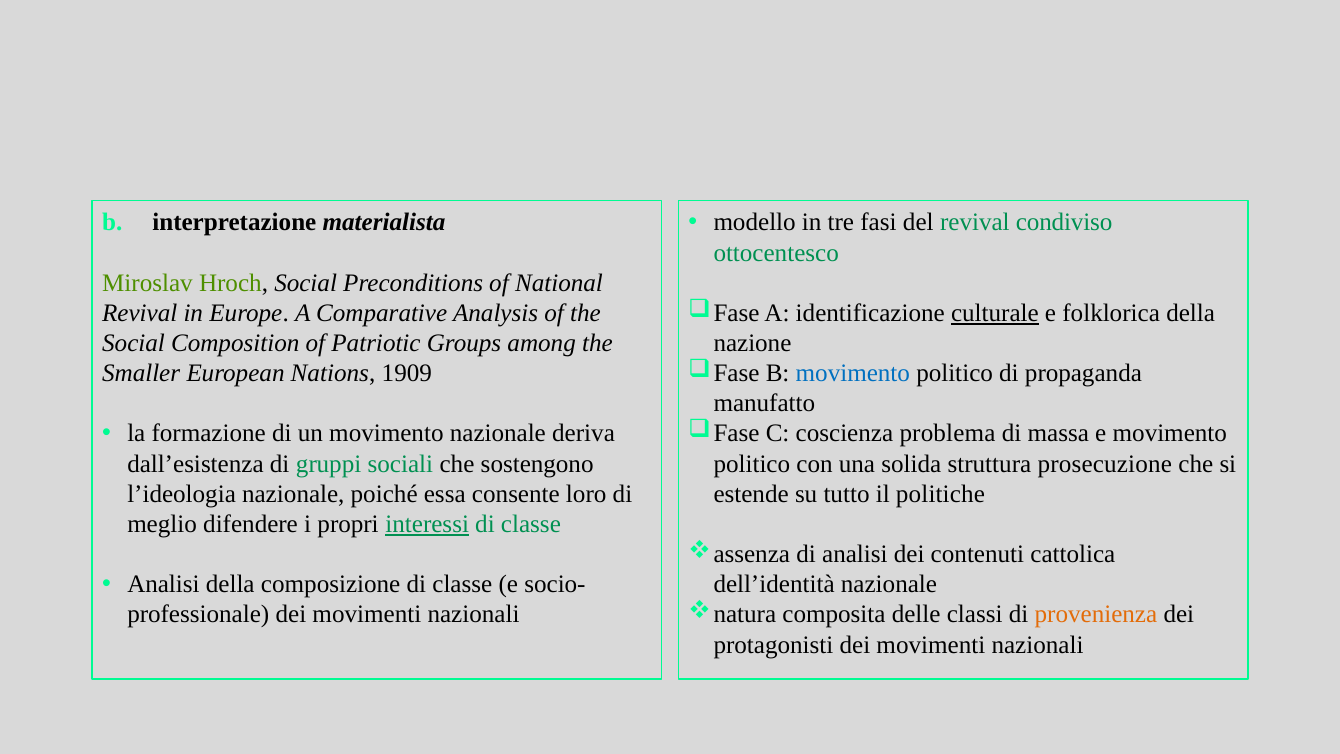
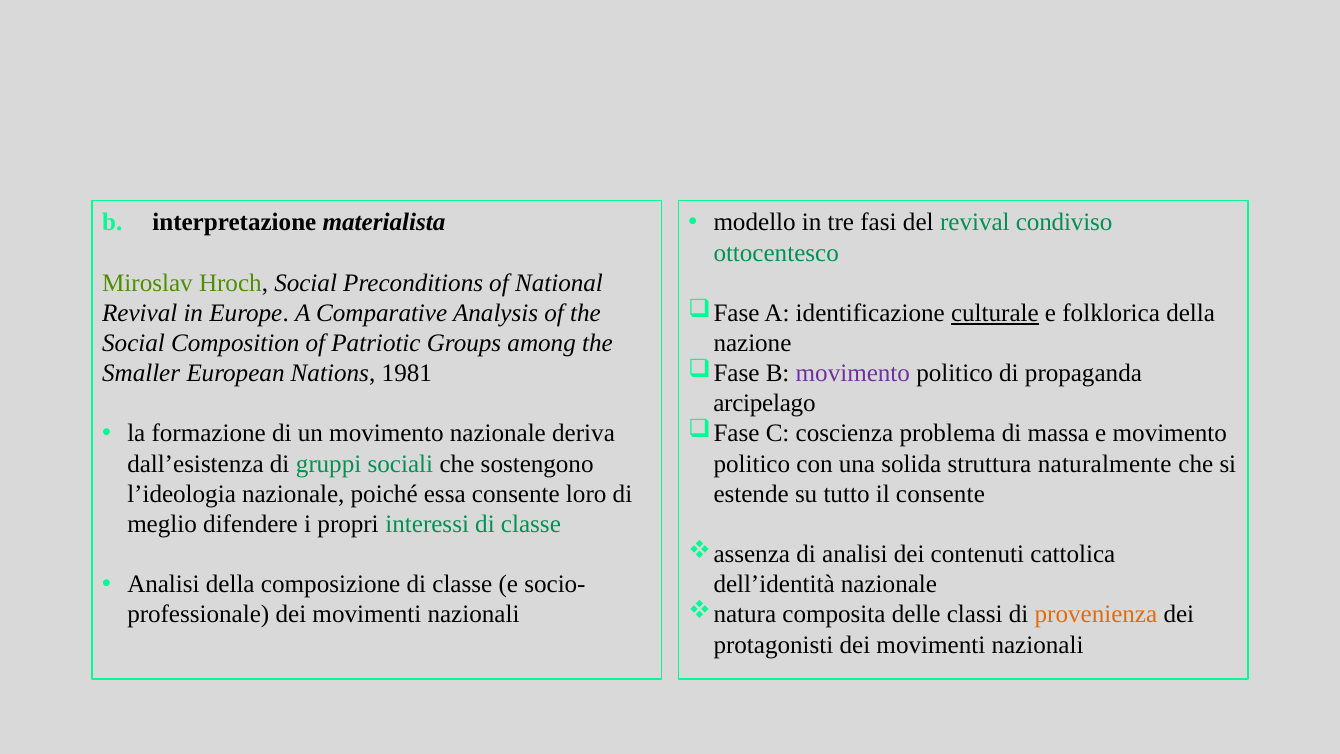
movimento colour: blue -> purple (853, 373)
1909: 1909 -> 1981 (407, 373)
manufatto: manufatto -> arcipelago (764, 403)
prosecuzione: prosecuzione -> naturalmente (1105, 464)
il politiche: politiche -> consente (940, 494)
interessi underline: present -> none (427, 524)
